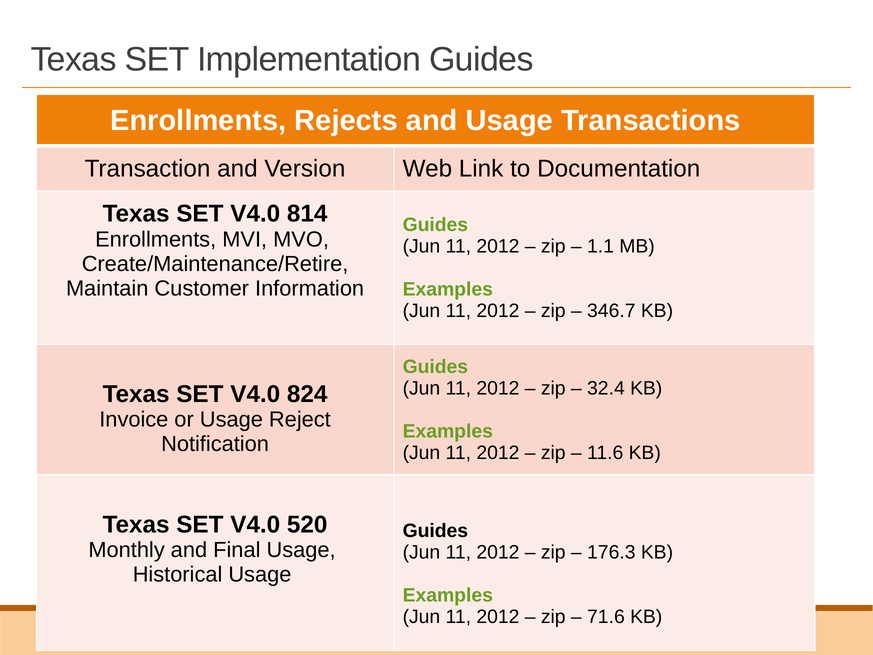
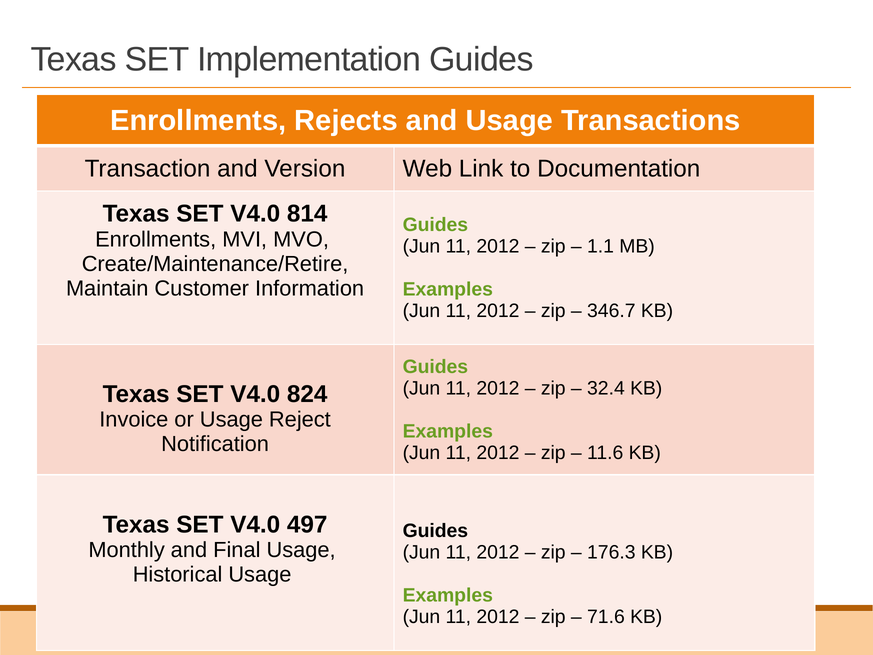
520: 520 -> 497 (307, 524)
